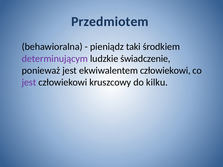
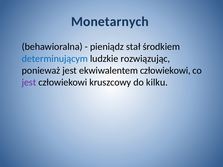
Przedmiotem: Przedmiotem -> Monetarnych (110, 22)
taki: taki -> stał (133, 47)
determinującym colour: purple -> blue (55, 59)
świadczenie: świadczenie -> rozwiązując (145, 59)
